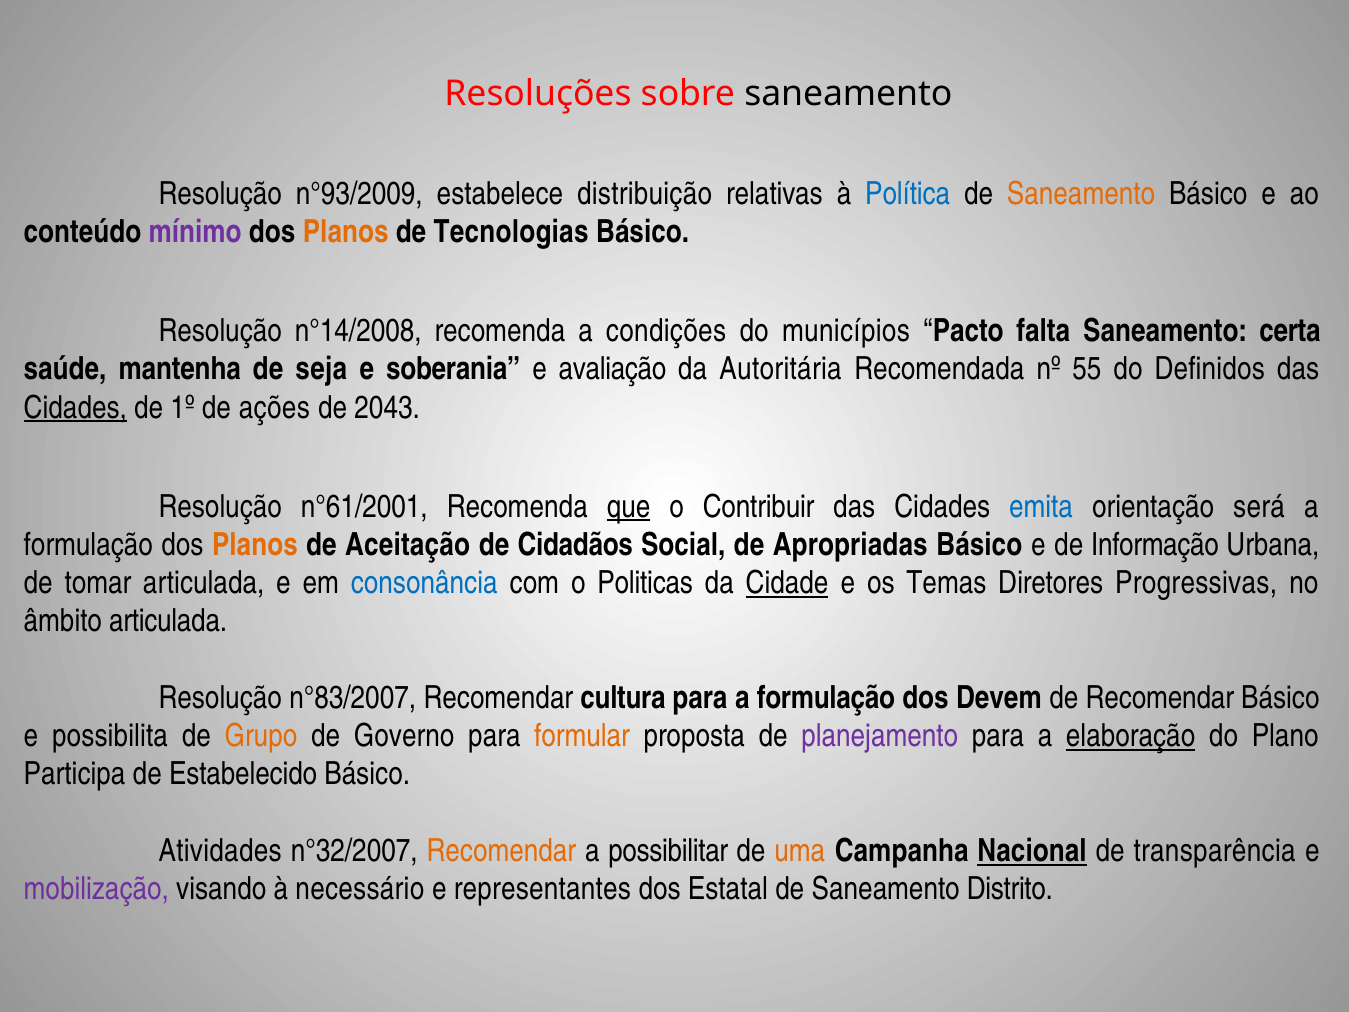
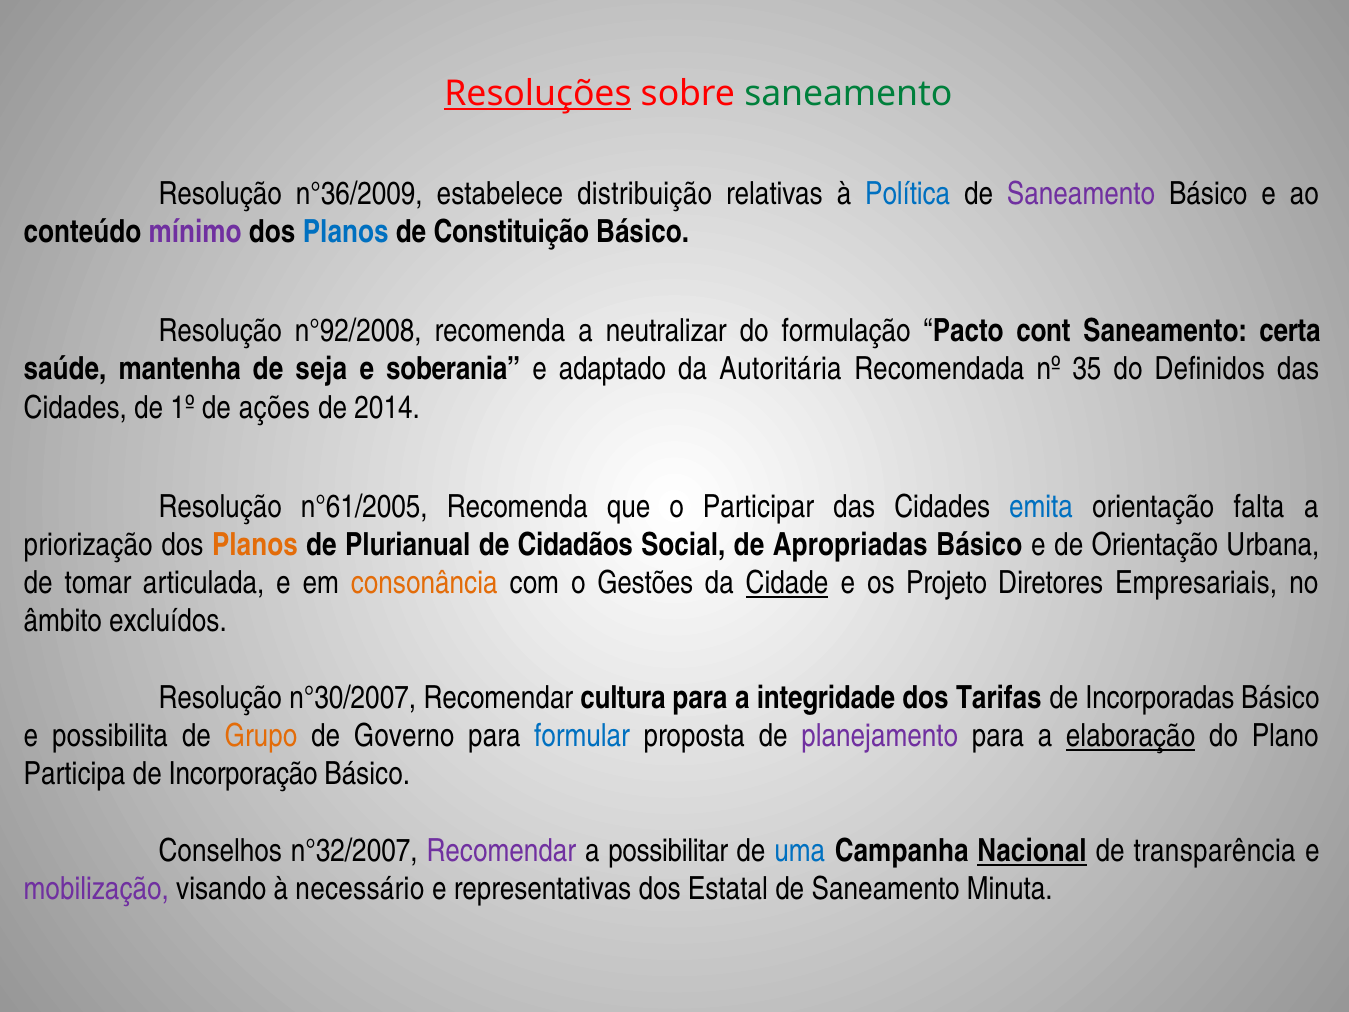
Resoluções underline: none -> present (538, 94)
saneamento colour: black -> green (848, 94)
n°93/2009: n°93/2009 -> n°36/2009 (359, 194)
Saneamento colour: orange -> purple (1081, 194)
Planos colour: orange -> blue (346, 232)
Tecnologias: Tecnologias -> Constituição (511, 232)
n°14/2008: n°14/2008 -> n°92/2008 (358, 331)
condições: condições -> neutralizar (666, 331)
municípios: municípios -> formulação (846, 331)
falta: falta -> cont (1043, 331)
avaliação: avaliação -> adaptado (612, 369)
55: 55 -> 35 (1087, 369)
Cidades underline: present -> none (75, 408)
2043: 2043 -> 2014 (387, 408)
n°61/2001: n°61/2001 -> n°61/2005 (364, 507)
que underline: present -> none (629, 507)
Contribuir: Contribuir -> Participar (758, 507)
será: será -> falta (1259, 507)
formulação: formulação -> priorização (88, 545)
Aceitação: Aceitação -> Plurianual (408, 545)
de Informação: Informação -> Orientação (1155, 545)
consonância colour: blue -> orange (424, 583)
Politicas: Politicas -> Gestões (645, 583)
Temas: Temas -> Projeto (947, 583)
Progressivas: Progressivas -> Empresariais (1196, 583)
âmbito articulada: articulada -> excluídos (168, 621)
n°83/2007: n°83/2007 -> n°30/2007 (353, 698)
para a formulação: formulação -> integridade (826, 698)
Devem: Devem -> Tarifas (999, 698)
de Recomendar: Recomendar -> Incorporadas (1160, 698)
formular colour: orange -> blue (582, 736)
Estabelecido: Estabelecido -> Incorporação (243, 774)
Atividades: Atividades -> Conselhos (220, 851)
Recomendar colour: orange -> purple (501, 851)
uma colour: orange -> blue (800, 851)
representantes: representantes -> representativas (543, 889)
Distrito: Distrito -> Minuta (1010, 889)
